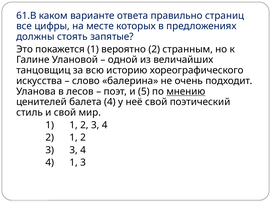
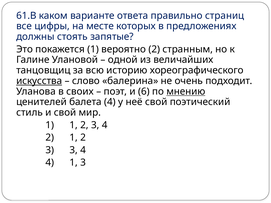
искусства underline: none -> present (39, 81)
лесов: лесов -> своих (80, 92)
5: 5 -> 6 (144, 92)
